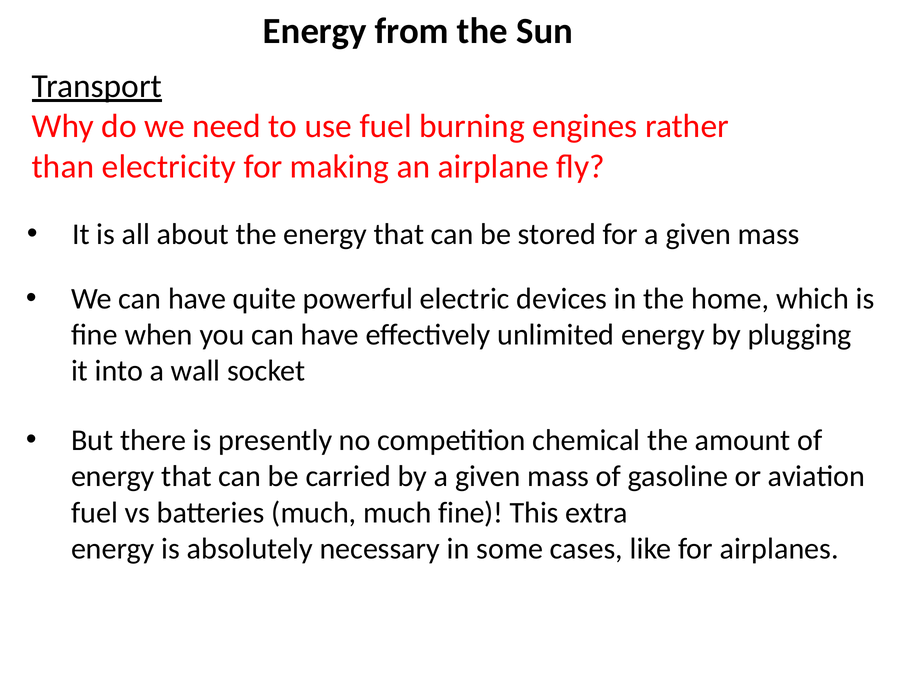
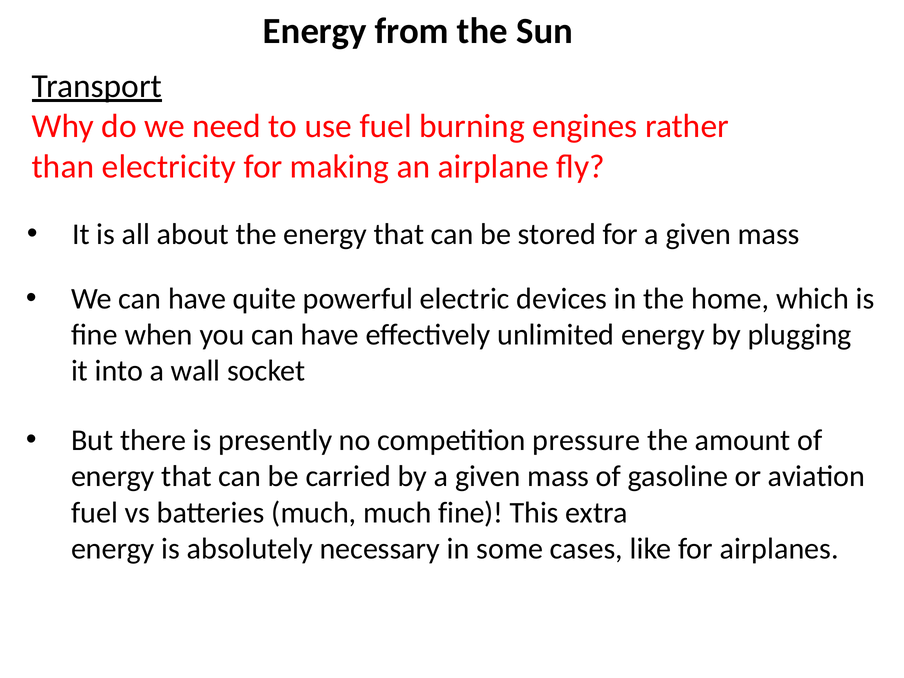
chemical: chemical -> pressure (586, 440)
